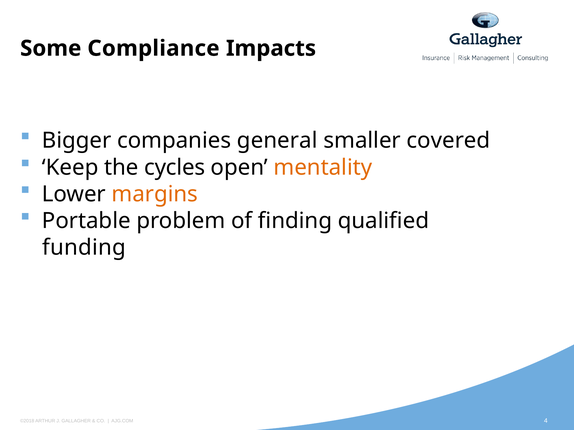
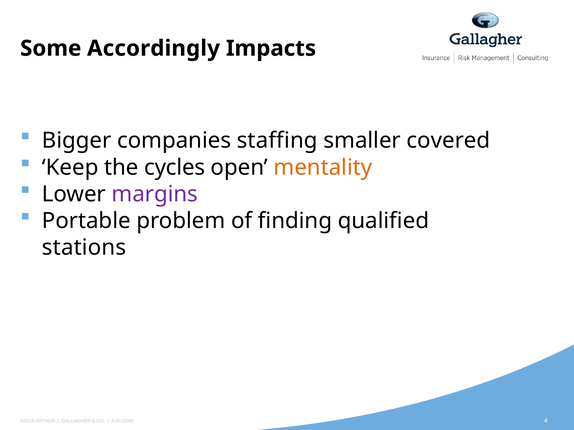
Compliance: Compliance -> Accordingly (153, 48)
general: general -> staffing (277, 141)
margins colour: orange -> purple (155, 194)
funding: funding -> stations (84, 248)
